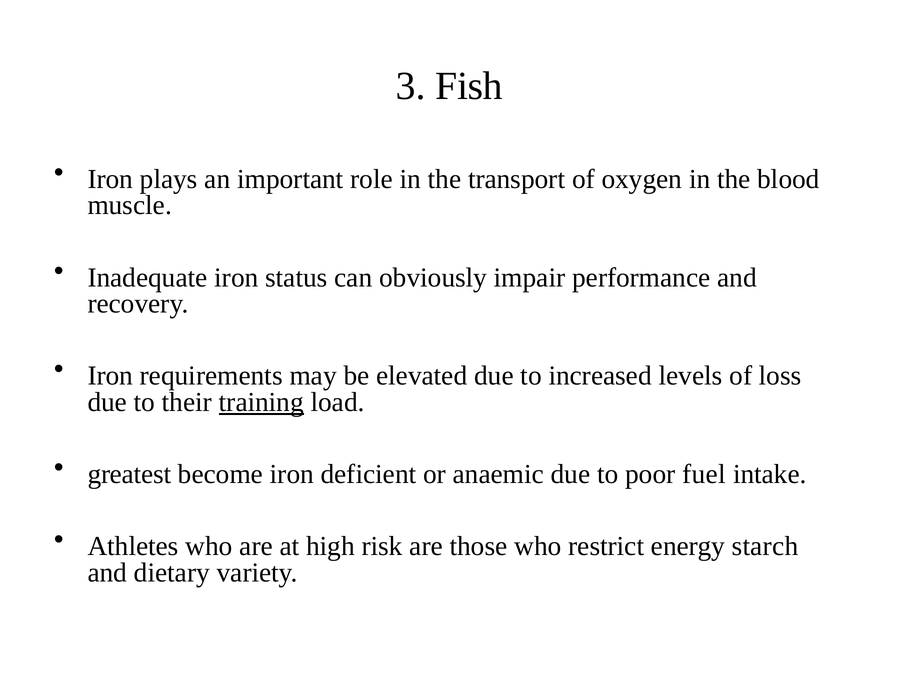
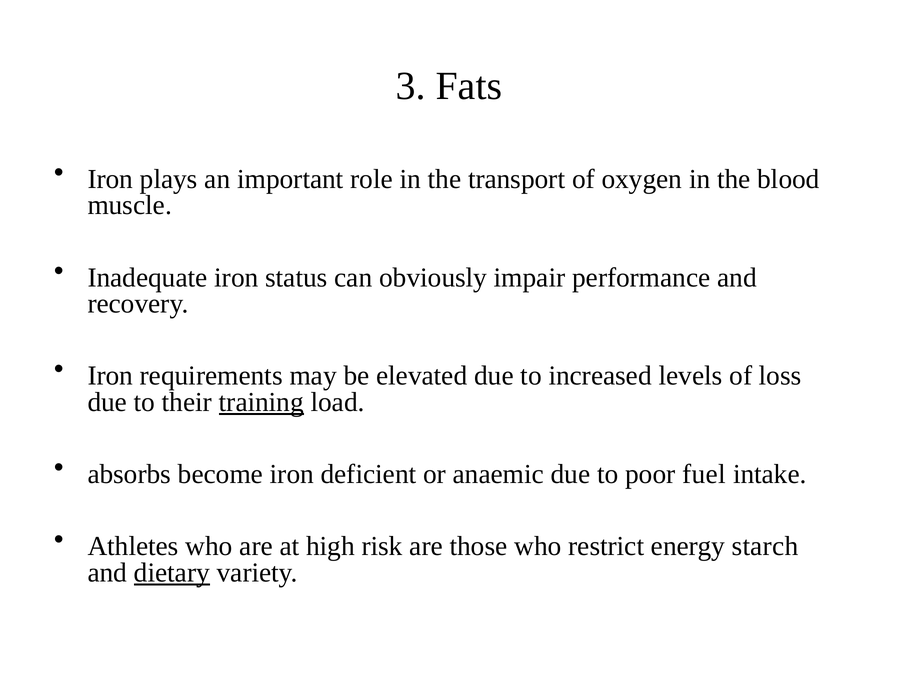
Fish: Fish -> Fats (469, 86)
greatest: greatest -> absorbs (129, 474)
dietary underline: none -> present (172, 572)
